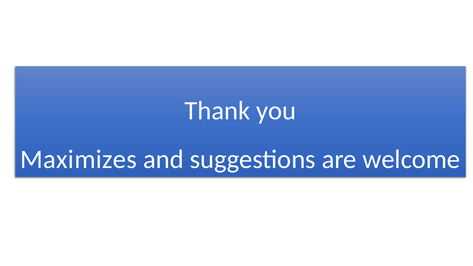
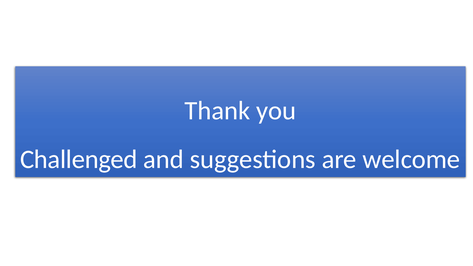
Maximizes: Maximizes -> Challenged (79, 159)
